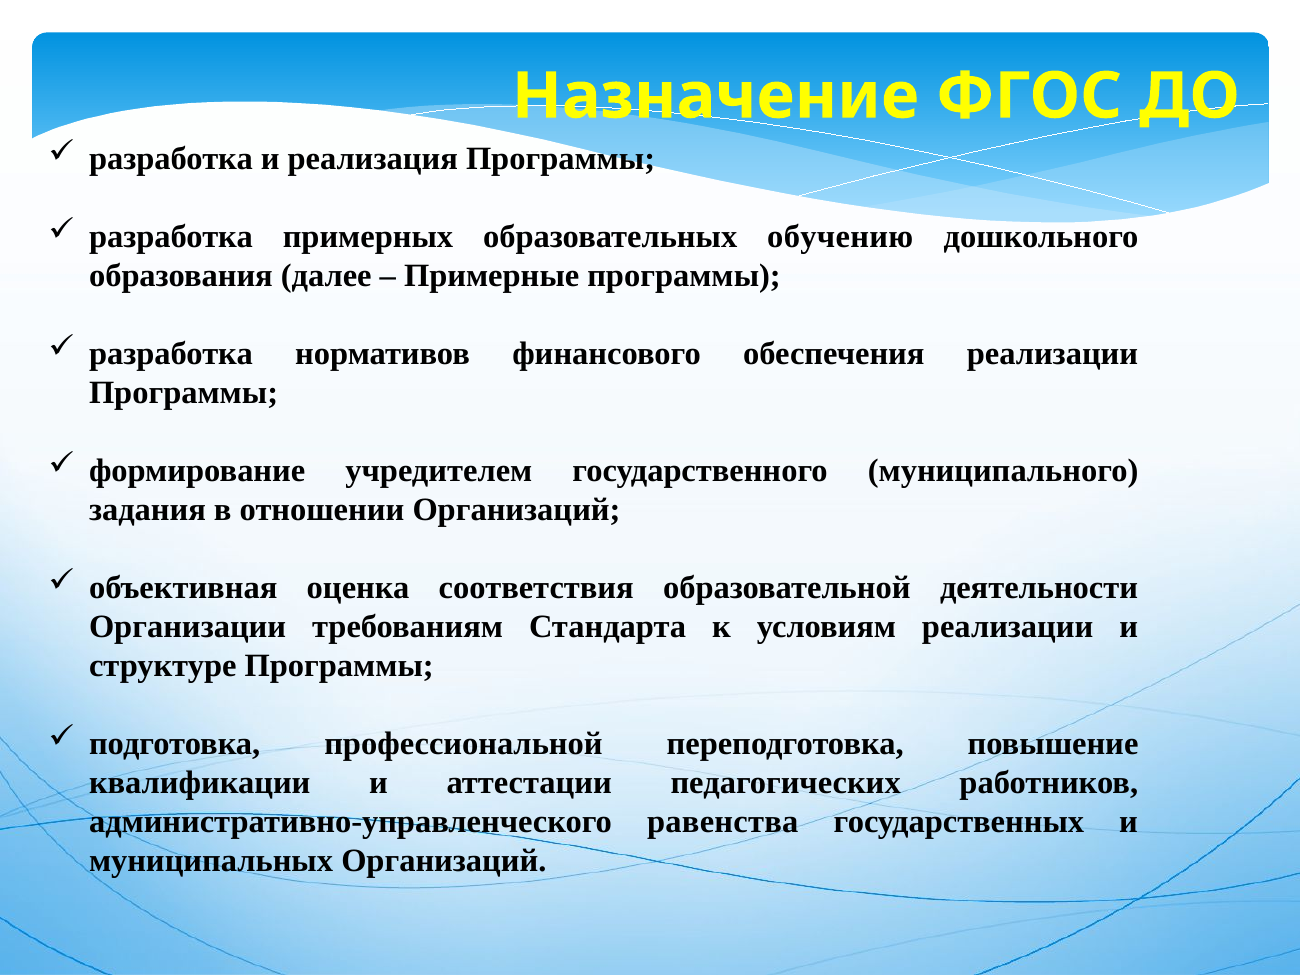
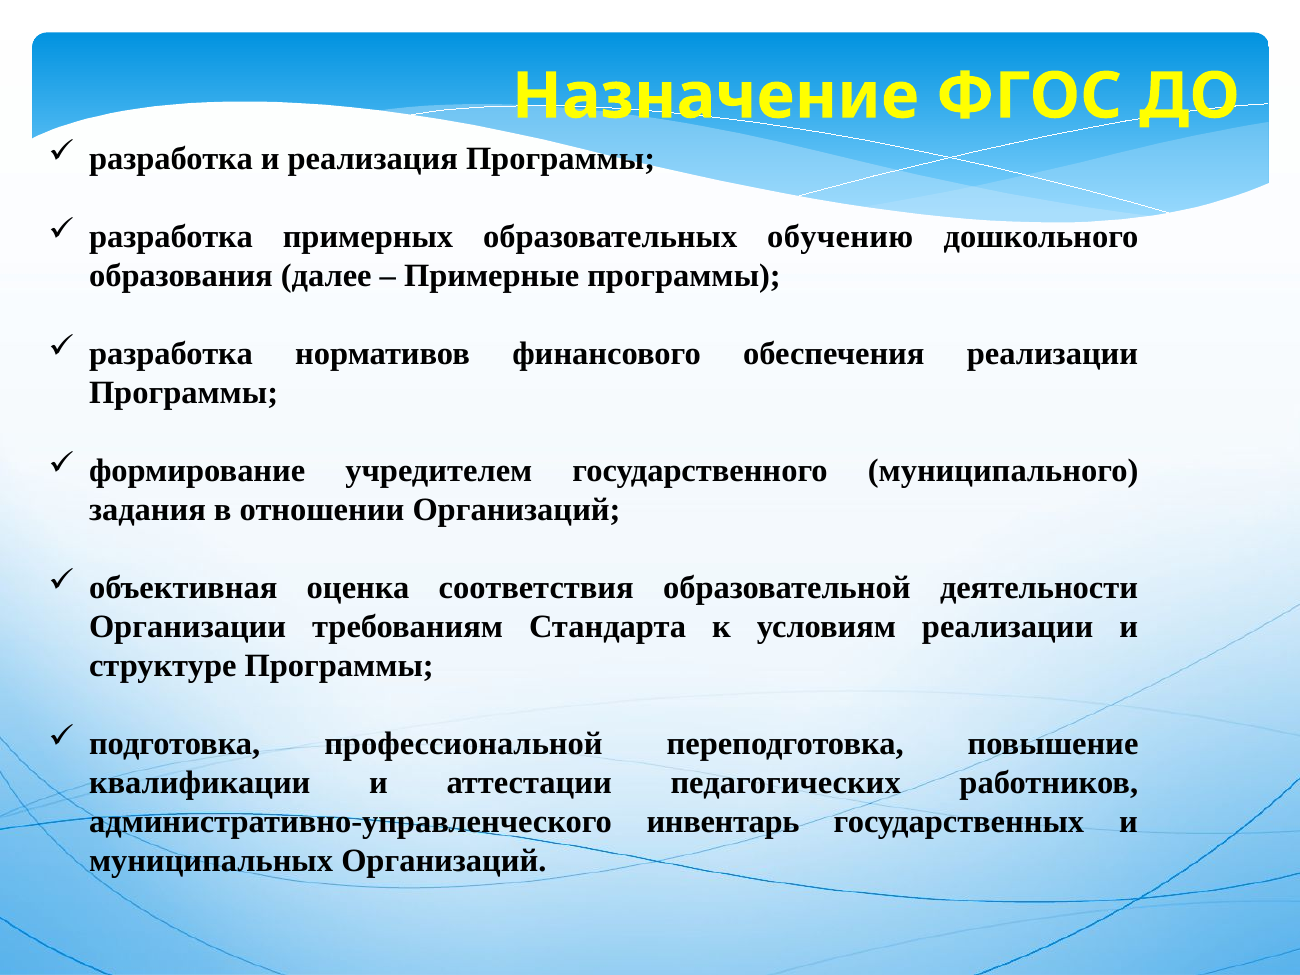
равенства: равенства -> инвентарь (723, 822)
